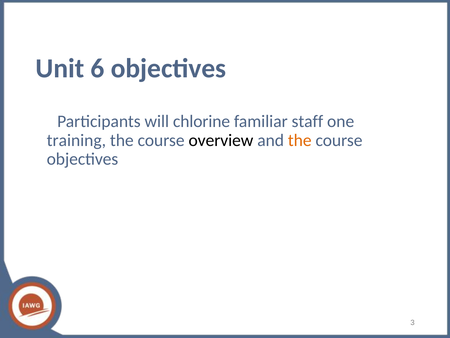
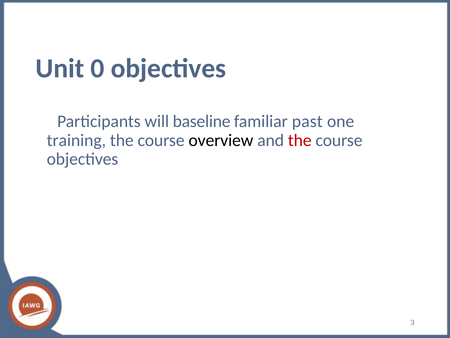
6: 6 -> 0 (98, 68)
chlorine: chlorine -> baseline (202, 121)
staff: staff -> past (307, 121)
the colour: orange -> red (300, 140)
